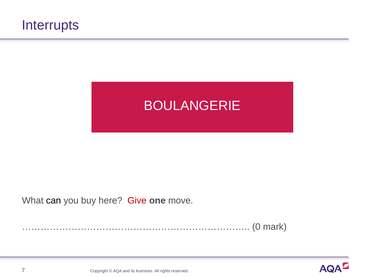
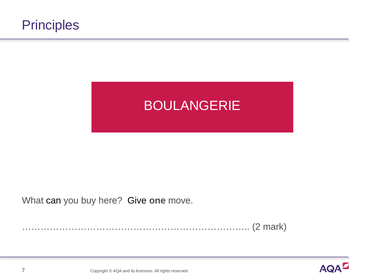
Interrupts: Interrupts -> Principles (51, 25)
Give colour: red -> black (137, 201)
0: 0 -> 2 (256, 227)
